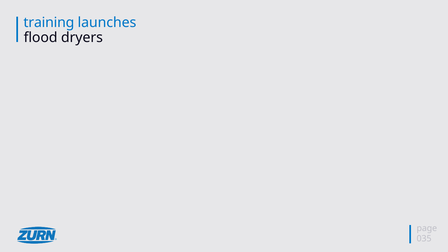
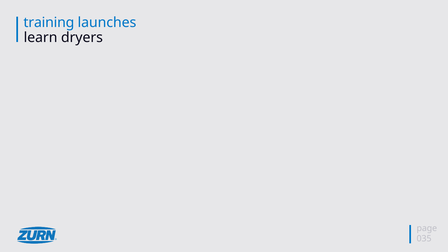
flood: flood -> learn (41, 38)
